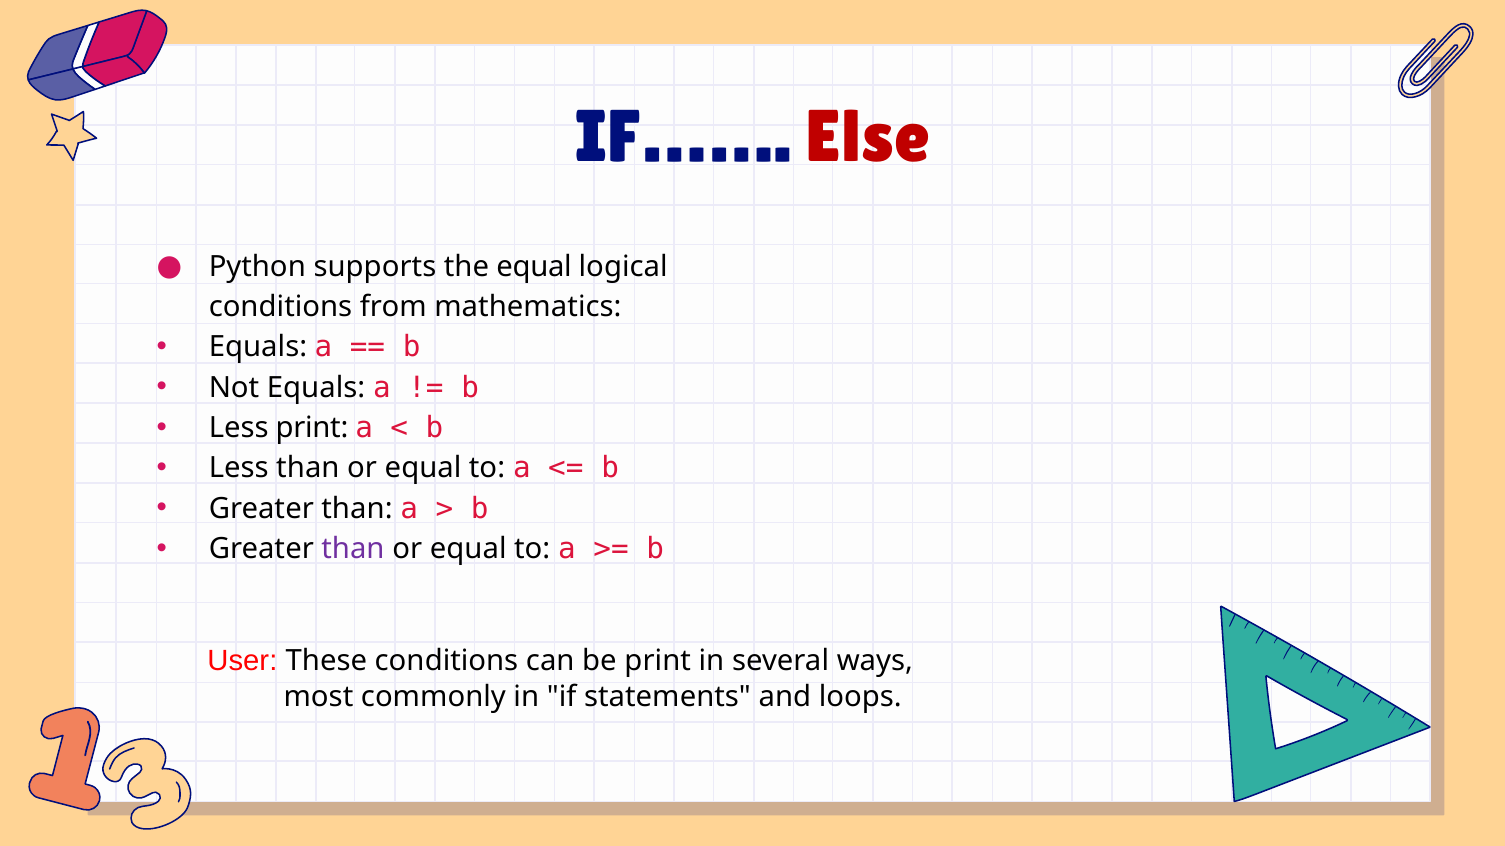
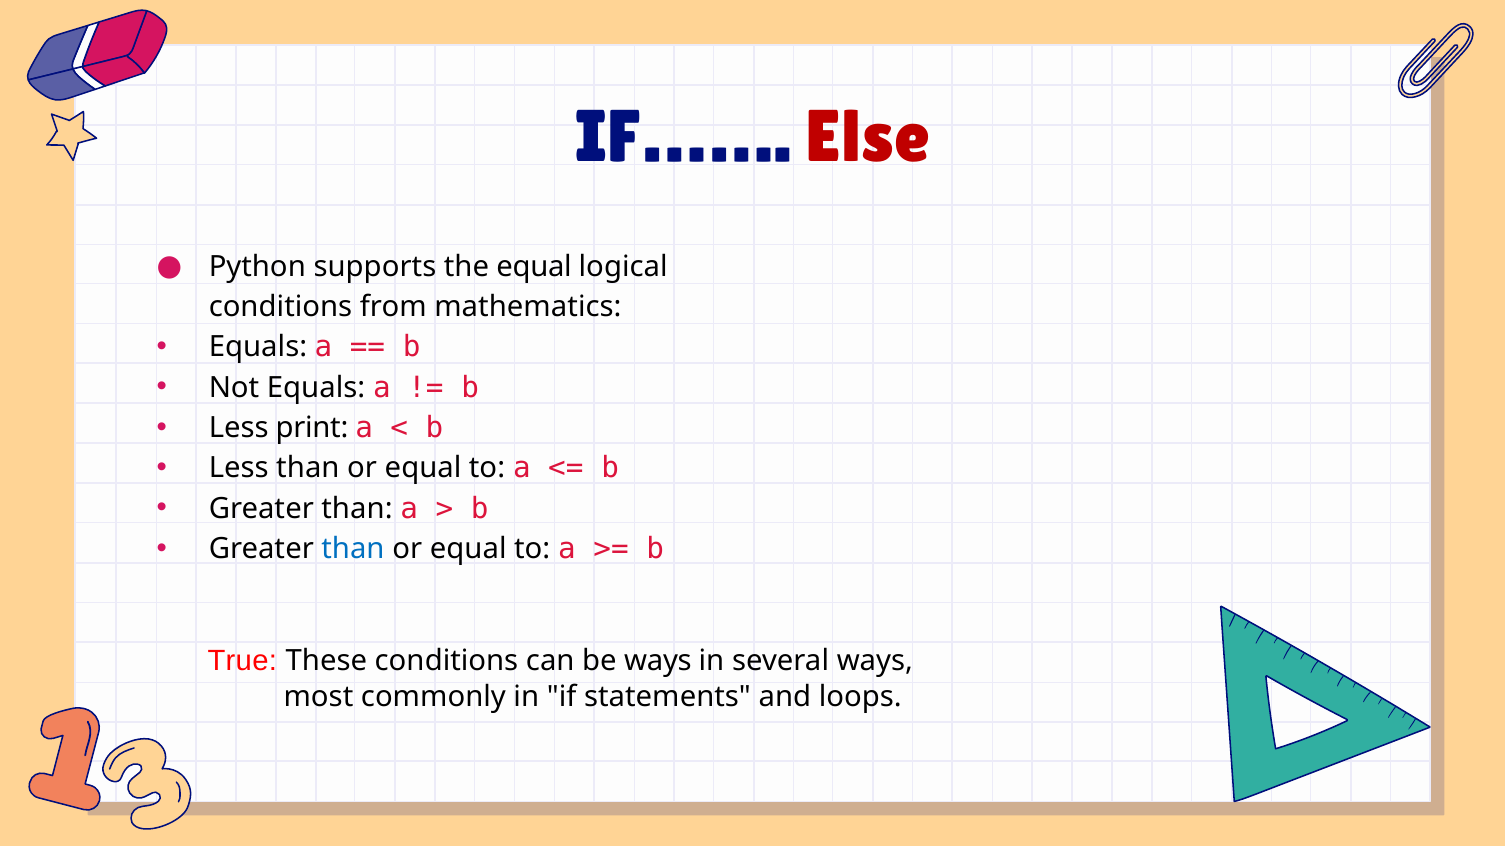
than colour: purple -> blue (353, 549)
User: User -> True (242, 662)
be print: print -> ways (658, 662)
